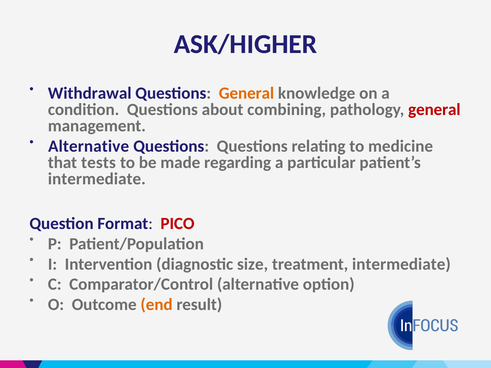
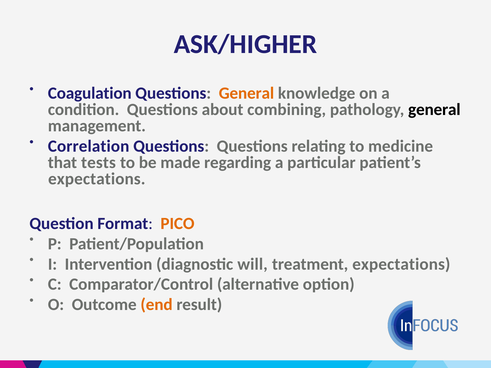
Withdrawal: Withdrawal -> Coagulation (90, 93)
general colour: red -> black (434, 110)
Alternative: Alternative -> Correlation (89, 146)
intermediate: intermediate -> expectations (97, 179)
PICO colour: red -> orange (177, 224)
size: size -> will (252, 264)
treatment intermediate: intermediate -> expectations (401, 264)
